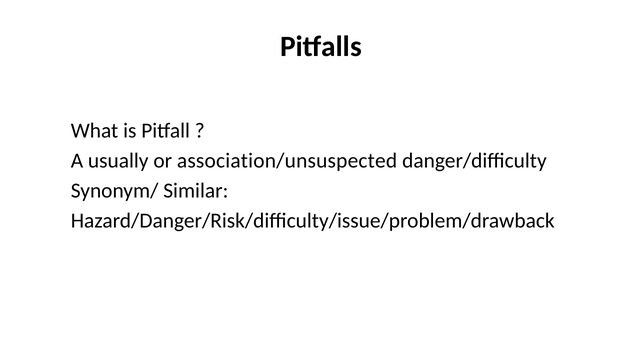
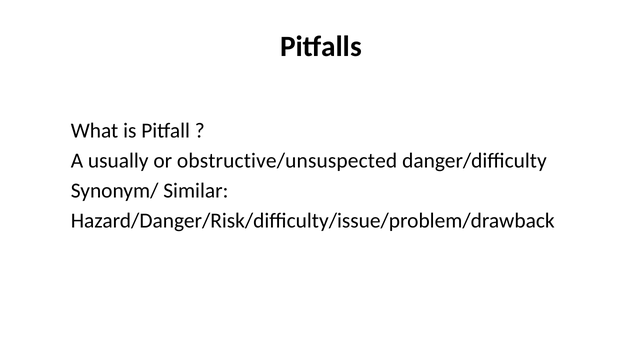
association/unsuspected: association/unsuspected -> obstructive/unsuspected (287, 161)
